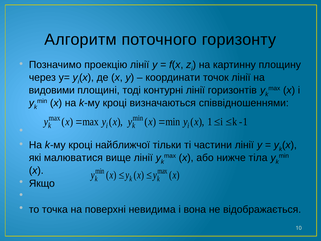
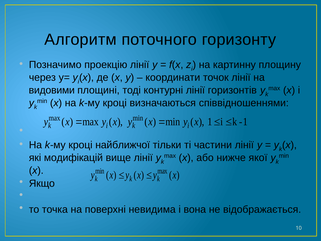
малюватися: малюватися -> модифікацій (73, 158)
тіла: тіла -> якої (258, 158)
